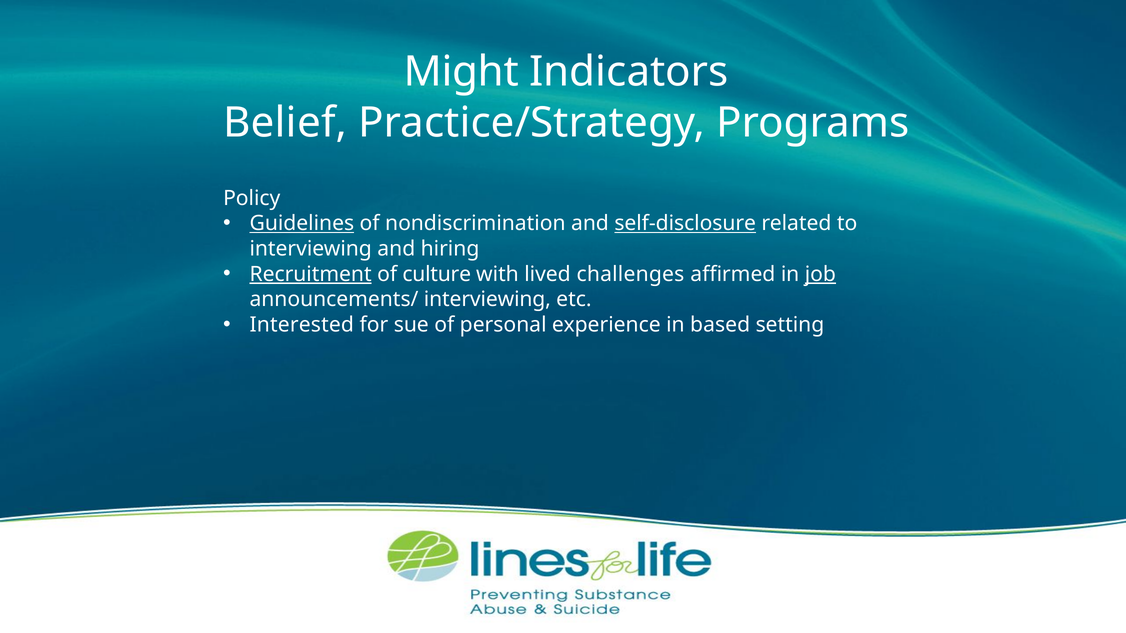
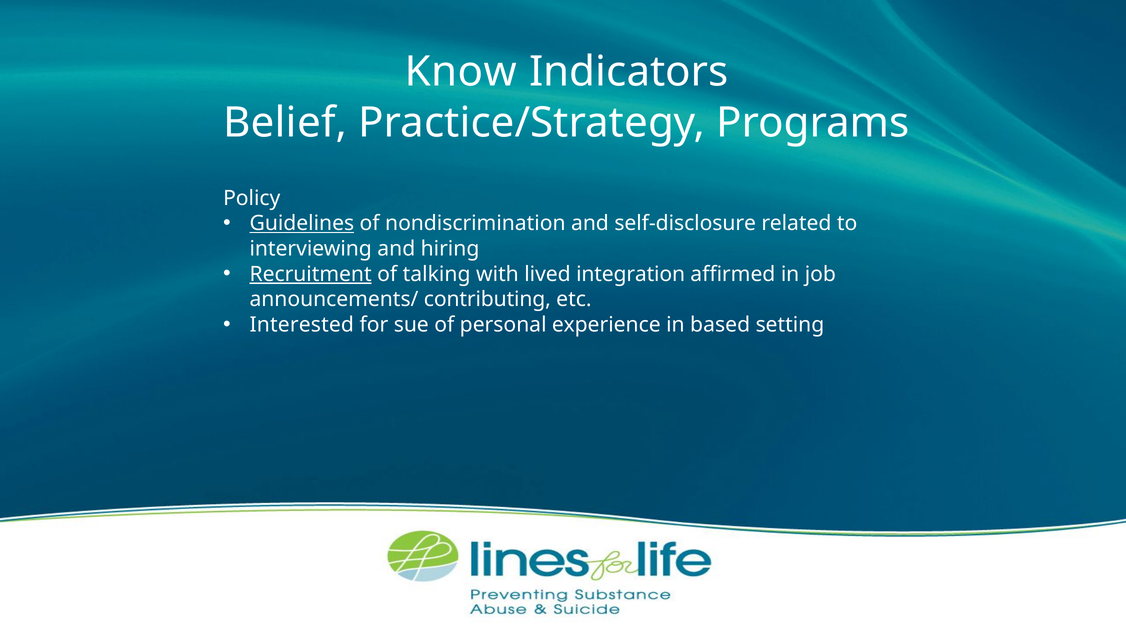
Might: Might -> Know (461, 72)
self-disclosure underline: present -> none (685, 224)
culture: culture -> talking (437, 274)
challenges: challenges -> integration (631, 274)
job underline: present -> none (820, 274)
announcements/ interviewing: interviewing -> contributing (487, 300)
